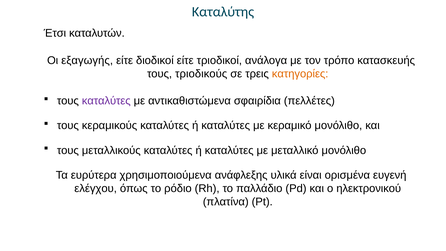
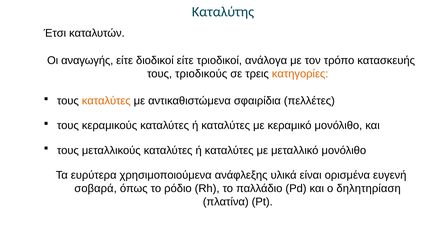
εξαγωγής: εξαγωγής -> αναγωγής (87, 60)
καταλύτες colour: purple -> orange (106, 101)
ελέγχου: ελέγχου -> σοβαρά (96, 188)
ηλεκτρονικού: ηλεκτρονικού -> δηλητηρίαση (369, 188)
